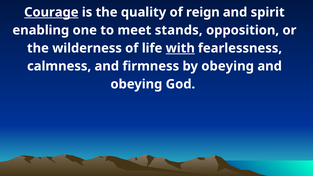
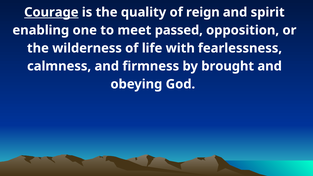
stands: stands -> passed (179, 30)
with underline: present -> none (180, 48)
by obeying: obeying -> brought (228, 66)
